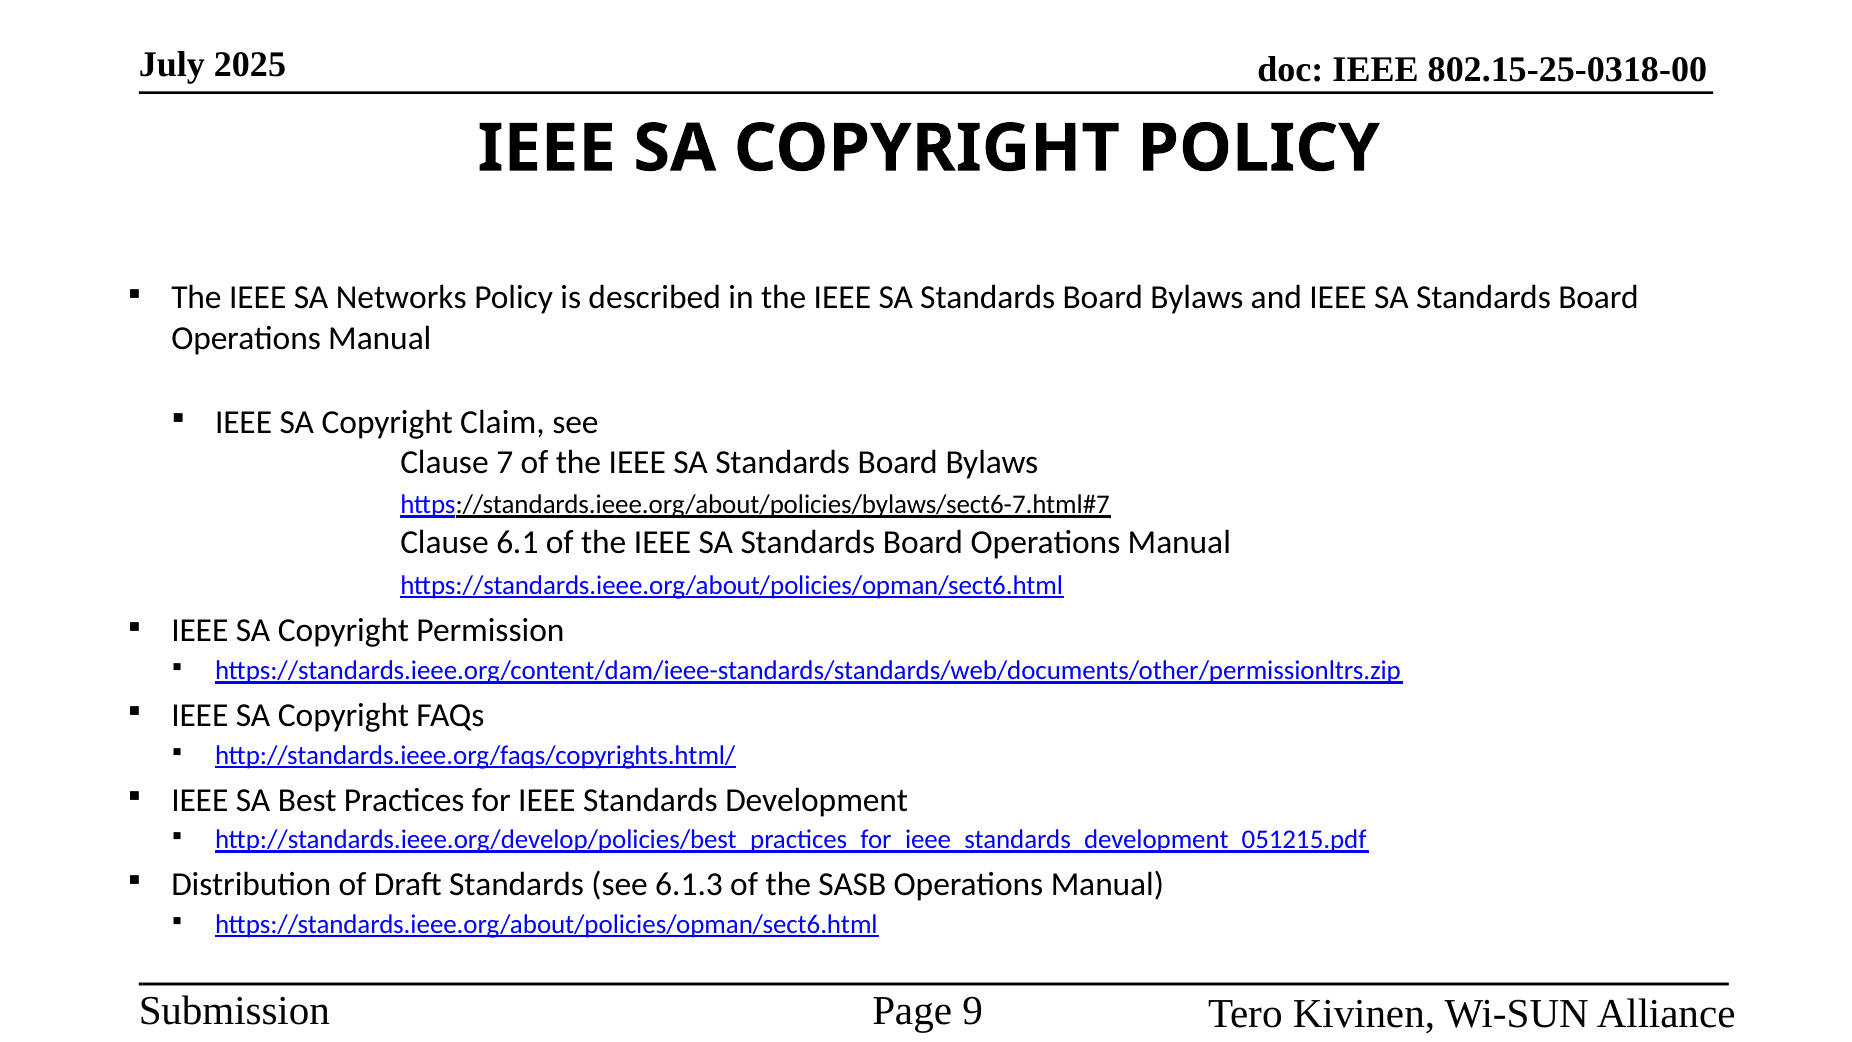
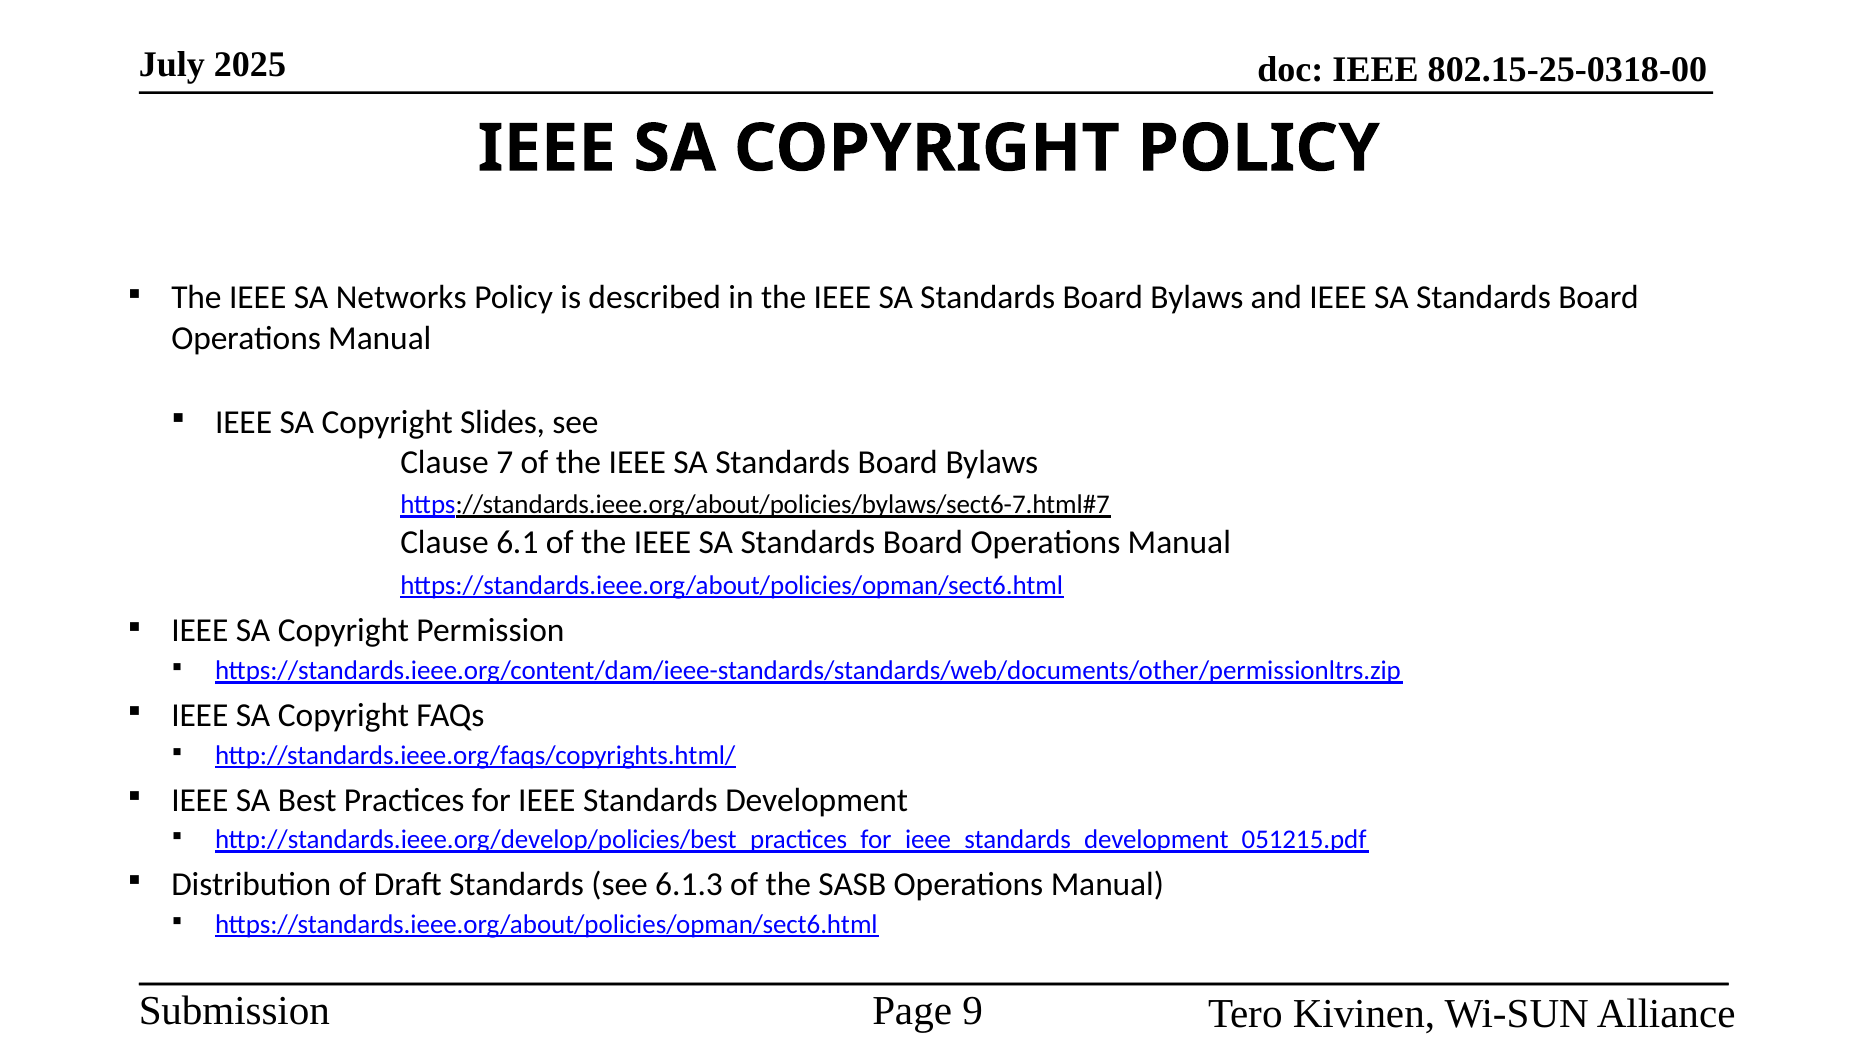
Claim: Claim -> Slides (503, 422)
